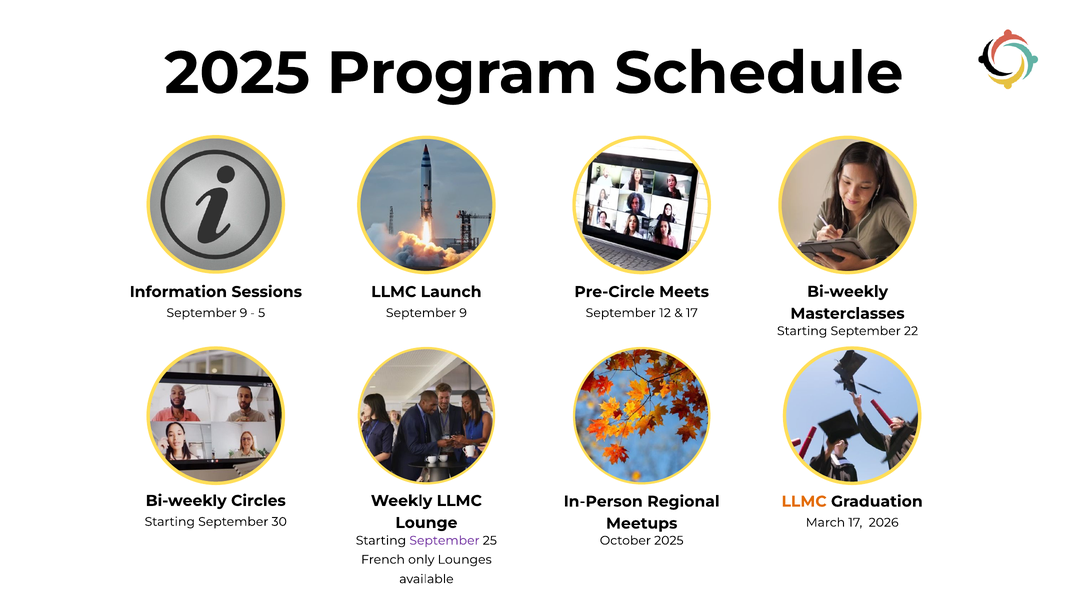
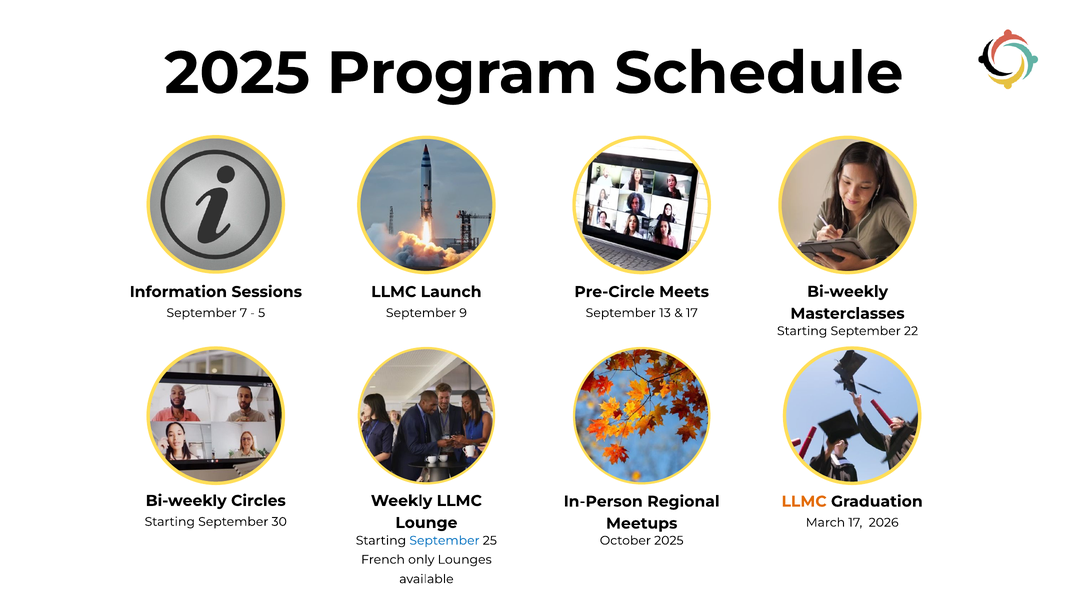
9: 9 -> 7 (243, 313)
12: 12 -> 13 (665, 313)
September colour: purple -> blue (444, 540)
